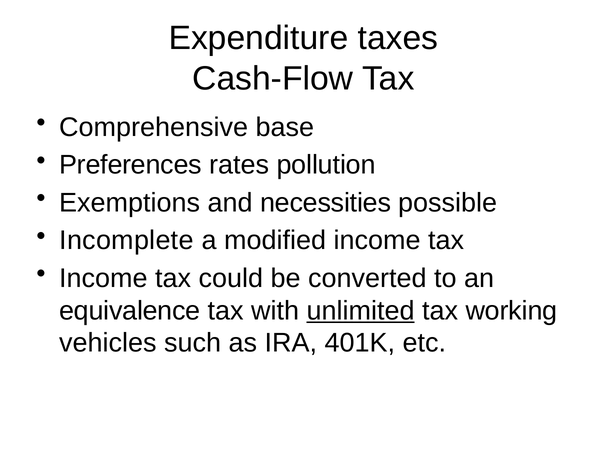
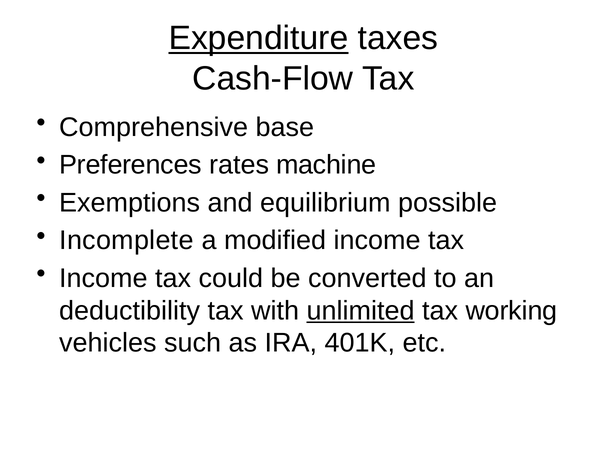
Expenditure underline: none -> present (259, 38)
pollution: pollution -> machine (326, 165)
necessities: necessities -> equilibrium (325, 203)
equivalence: equivalence -> deductibility (130, 311)
